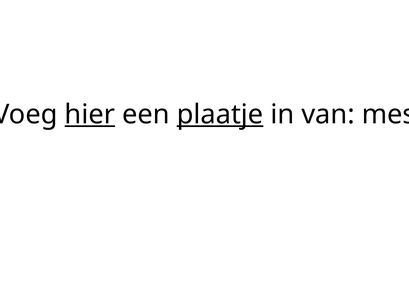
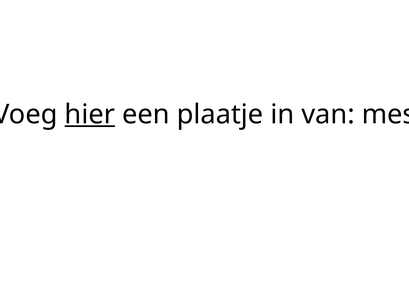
plaatje underline: present -> none (220, 114)
